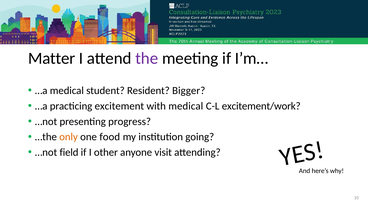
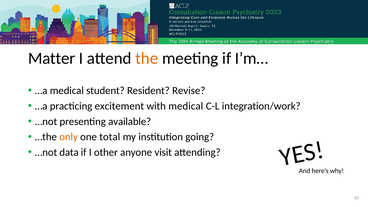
the colour: purple -> orange (147, 58)
Bigger: Bigger -> Revise (189, 91)
excitement/work: excitement/work -> integration/work (261, 106)
progress: progress -> available (130, 121)
food: food -> total (110, 137)
field: field -> data (69, 152)
